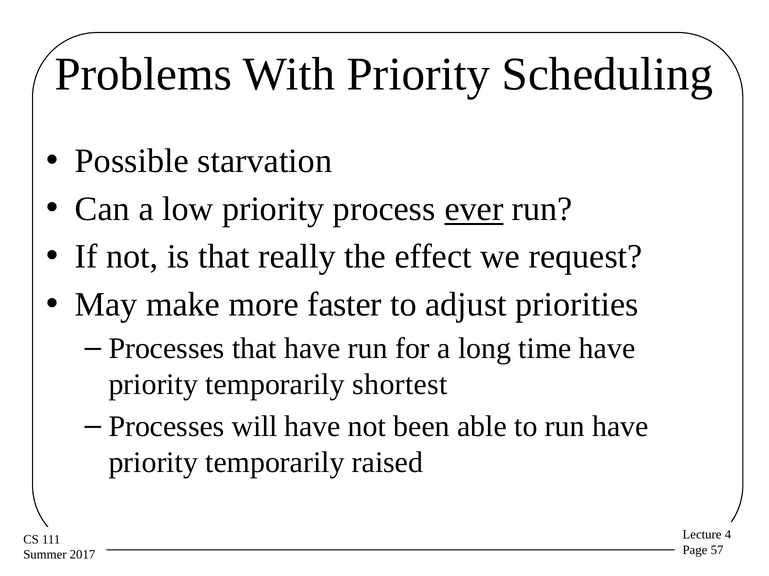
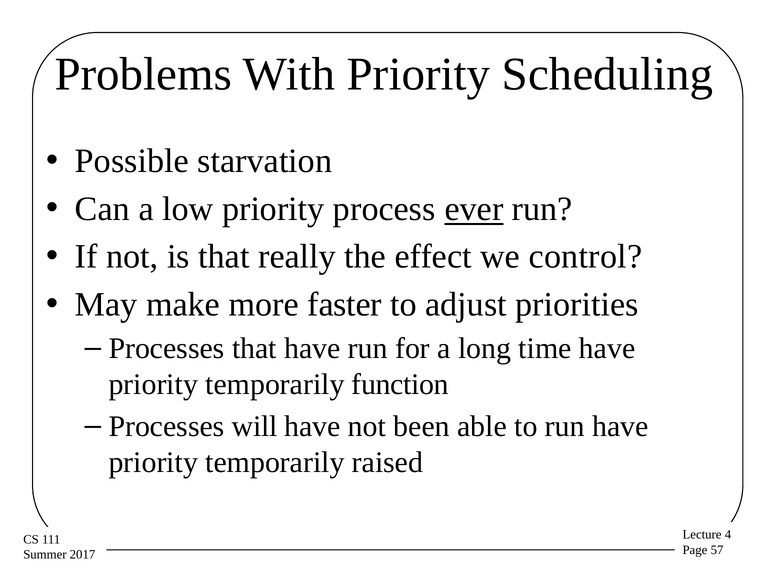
request: request -> control (586, 257)
shortest: shortest -> function (400, 385)
